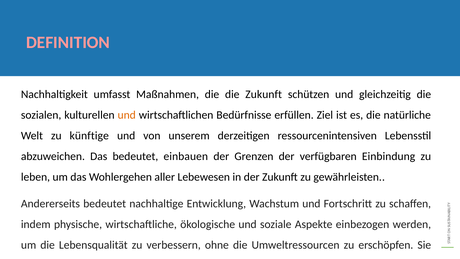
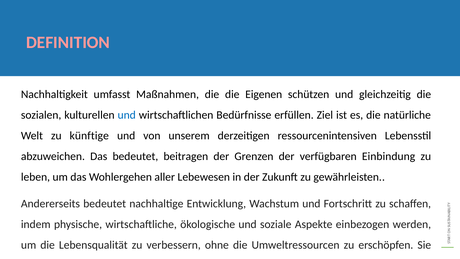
die Zukunft: Zukunft -> Eigenen (264, 94)
und colour: orange -> blue (127, 115)
einbauen: einbauen -> beitragen (186, 156)
